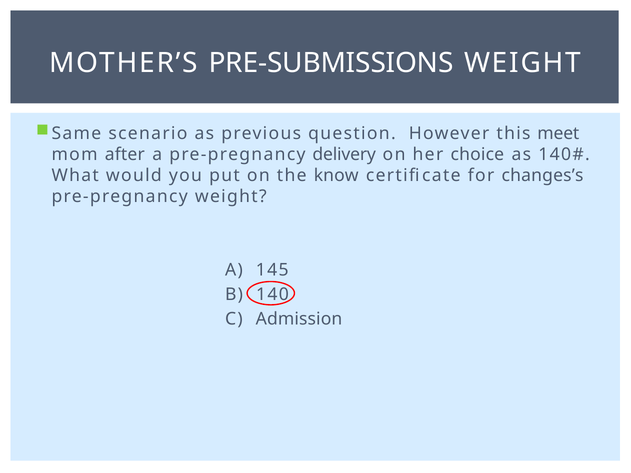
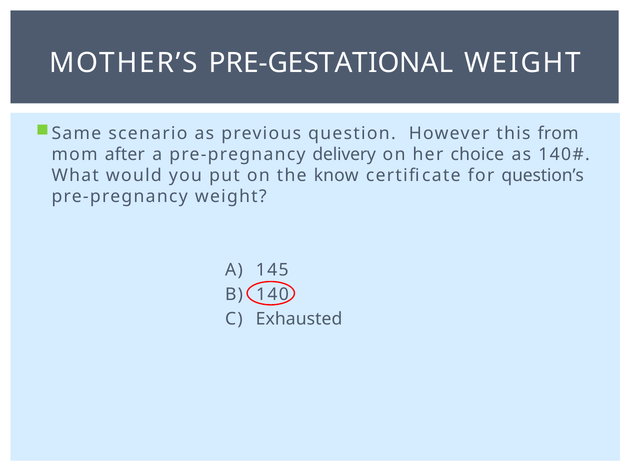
PRE-SUBMISSIONS: PRE-SUBMISSIONS -> PRE-GESTATIONAL (331, 63)
meet: meet -> from (558, 134)
changes’s: changes’s -> question’s (543, 176)
Admission: Admission -> Exhausted (299, 319)
